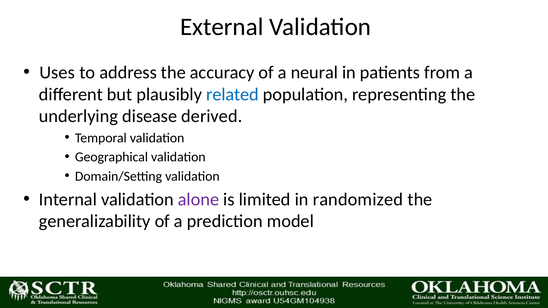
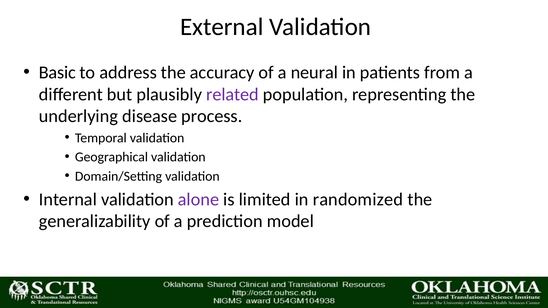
Uses: Uses -> Basic (57, 73)
related colour: blue -> purple (232, 94)
derived: derived -> process (212, 116)
